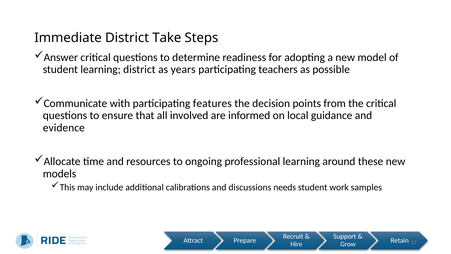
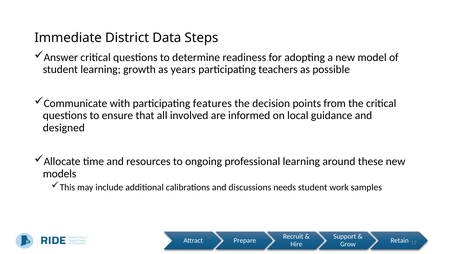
Take: Take -> Data (167, 38)
learning district: district -> growth (139, 70)
evidence: evidence -> designed (64, 128)
